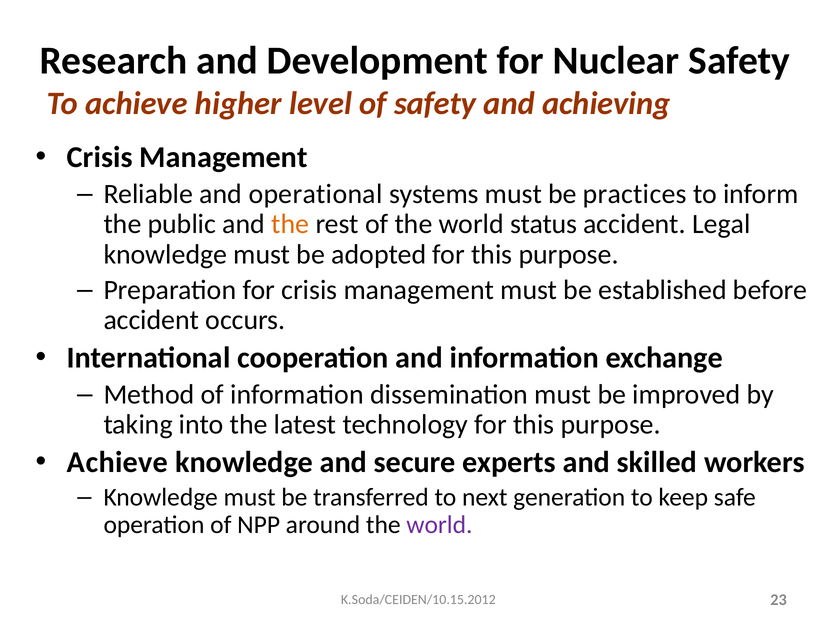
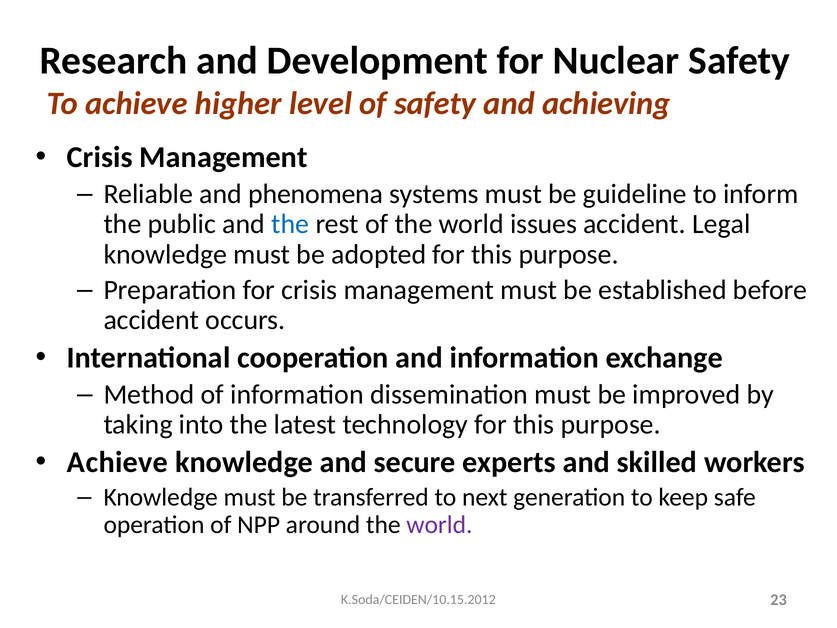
operational: operational -> phenomena (316, 194)
practices: practices -> guideline (635, 194)
the colour: orange -> blue (290, 224)
status: status -> issues (544, 224)
